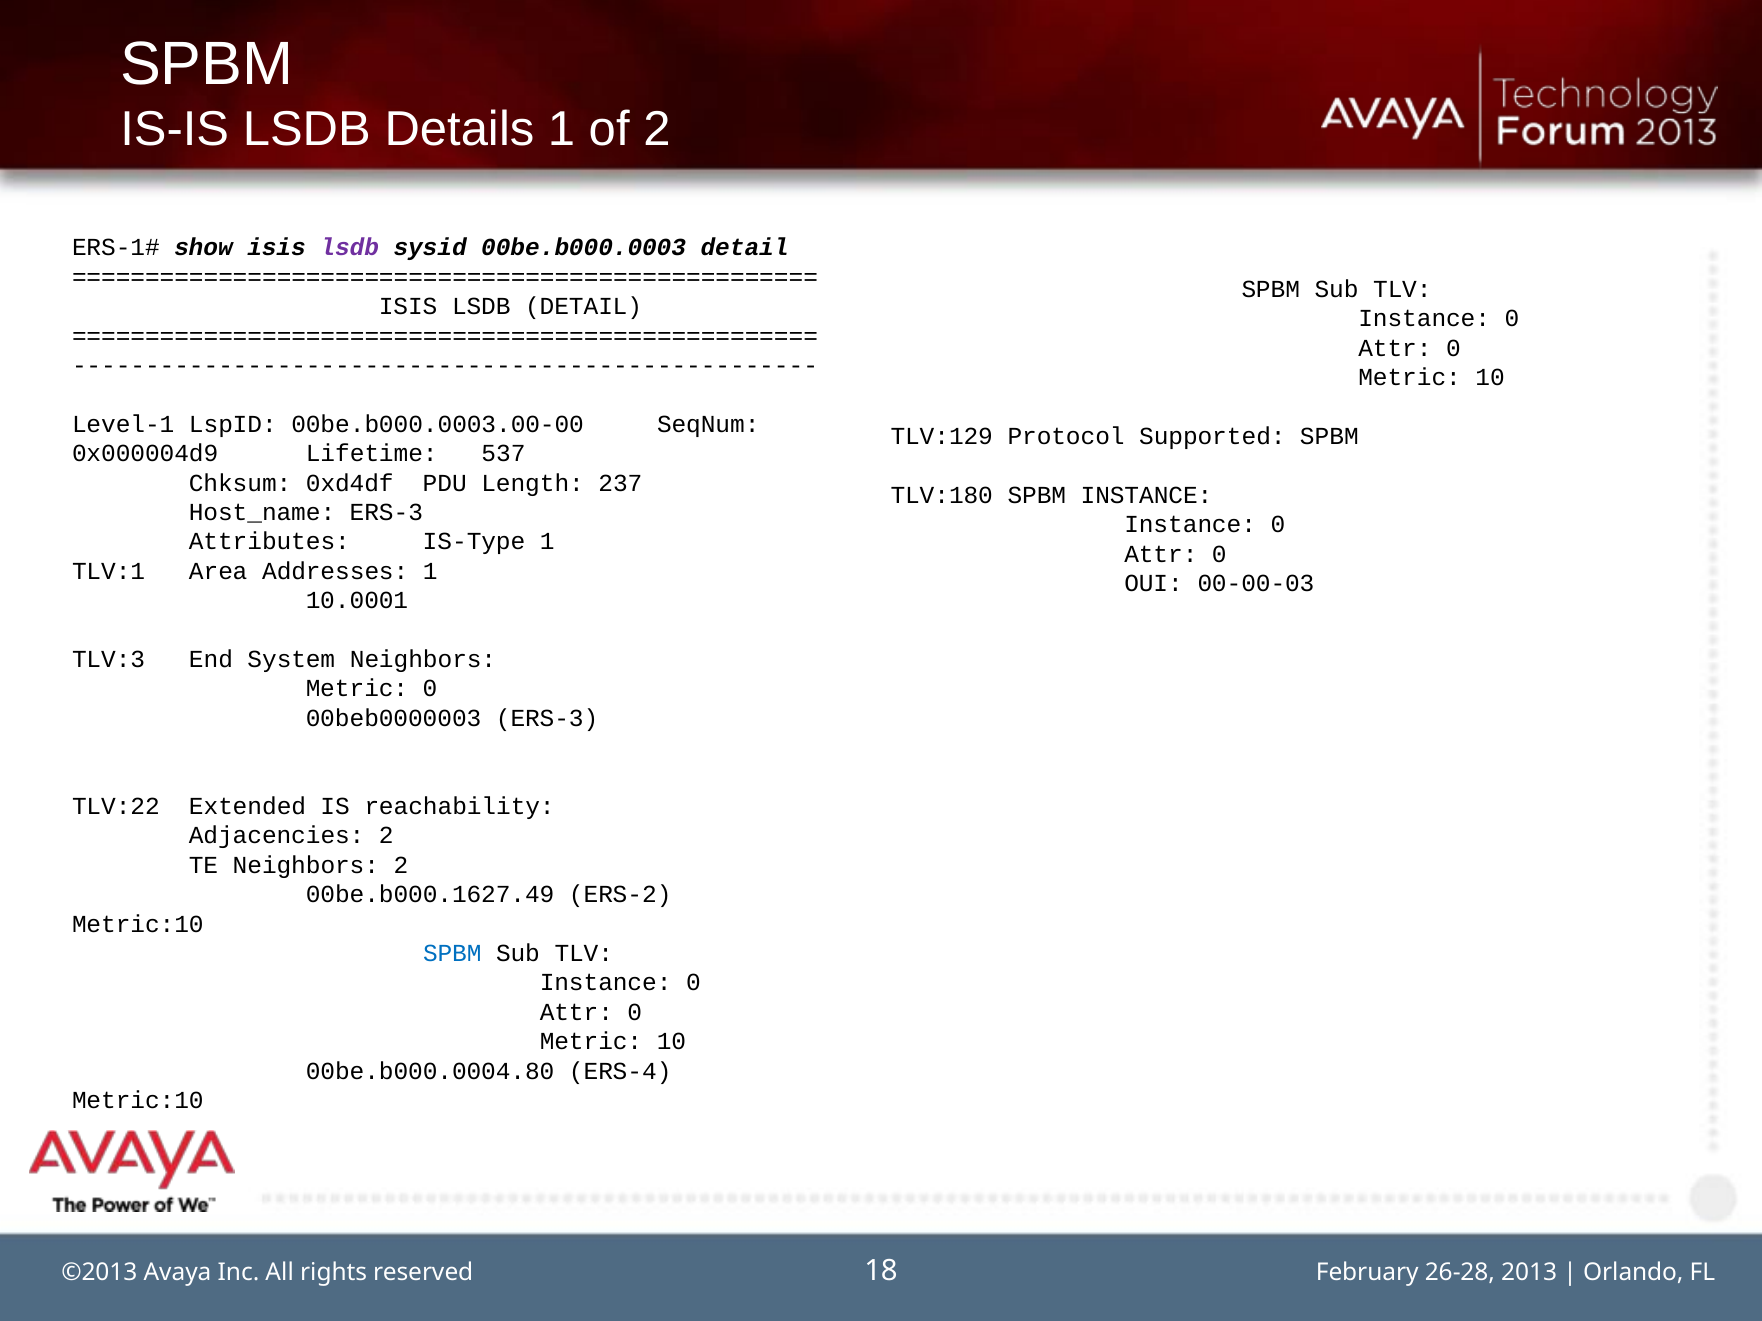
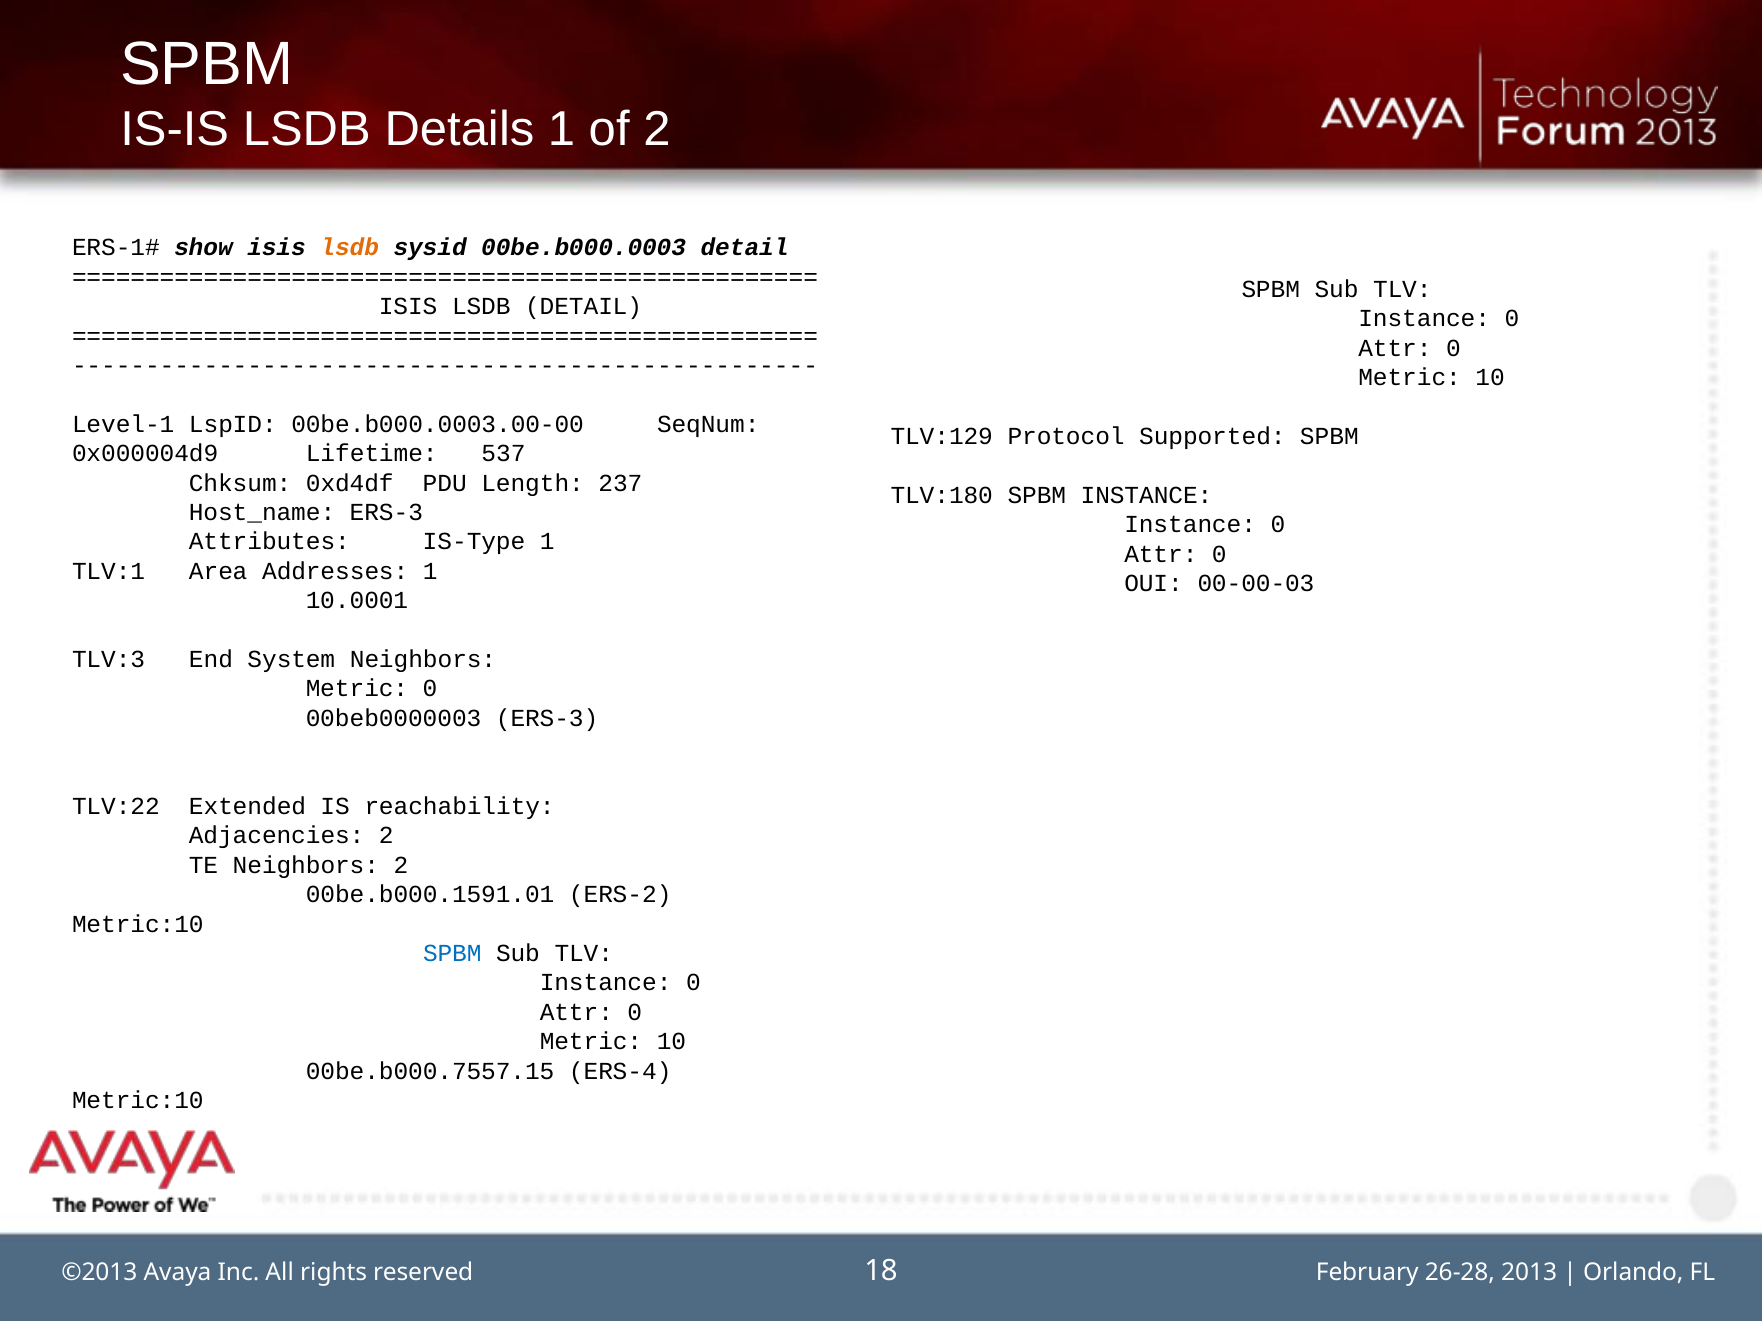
lsdb colour: purple -> orange (350, 248)
00be.b000.1627.49: 00be.b000.1627.49 -> 00be.b000.1591.01 (430, 895)
00be.b000.0004.80: 00be.b000.0004.80 -> 00be.b000.7557.15 (430, 1072)
